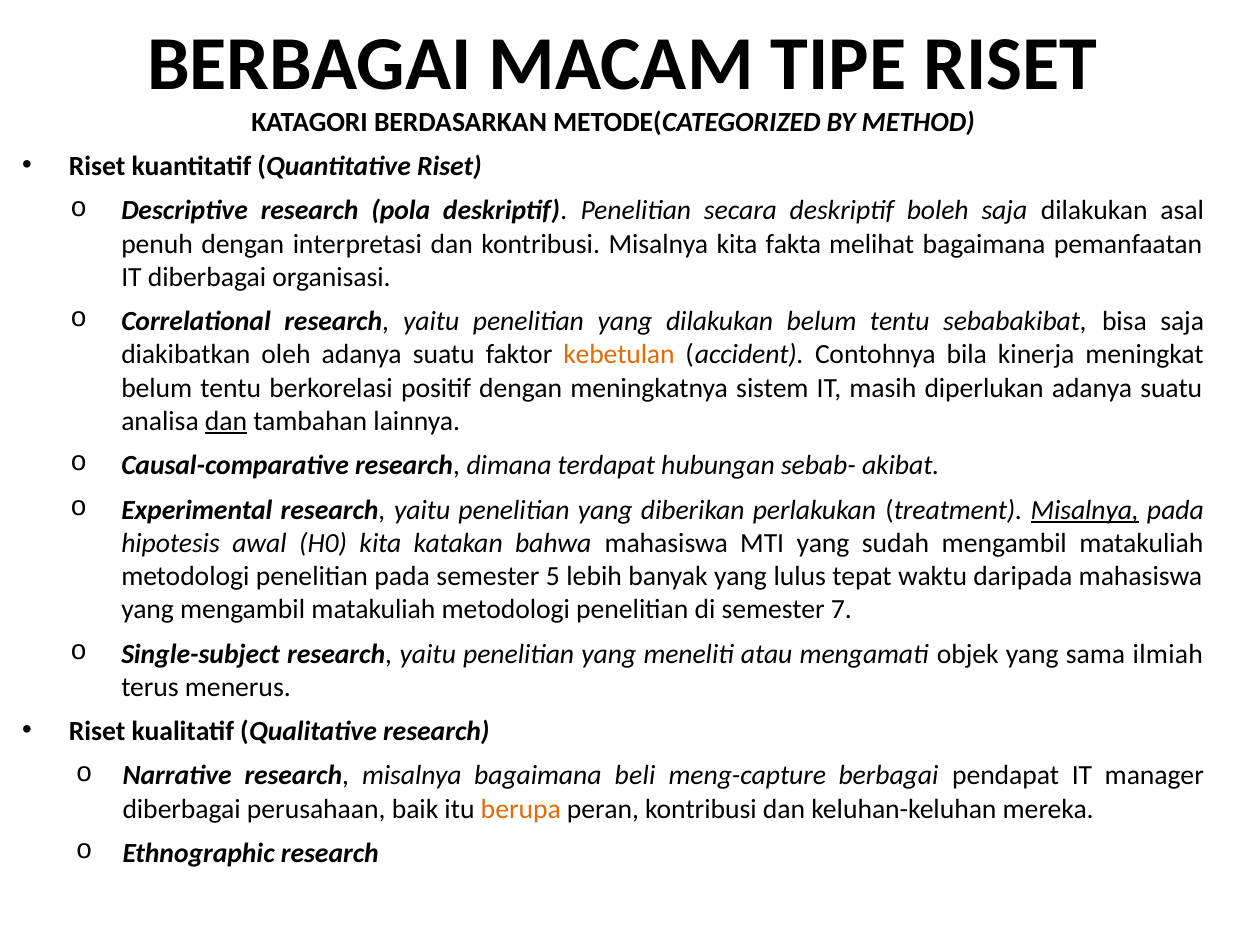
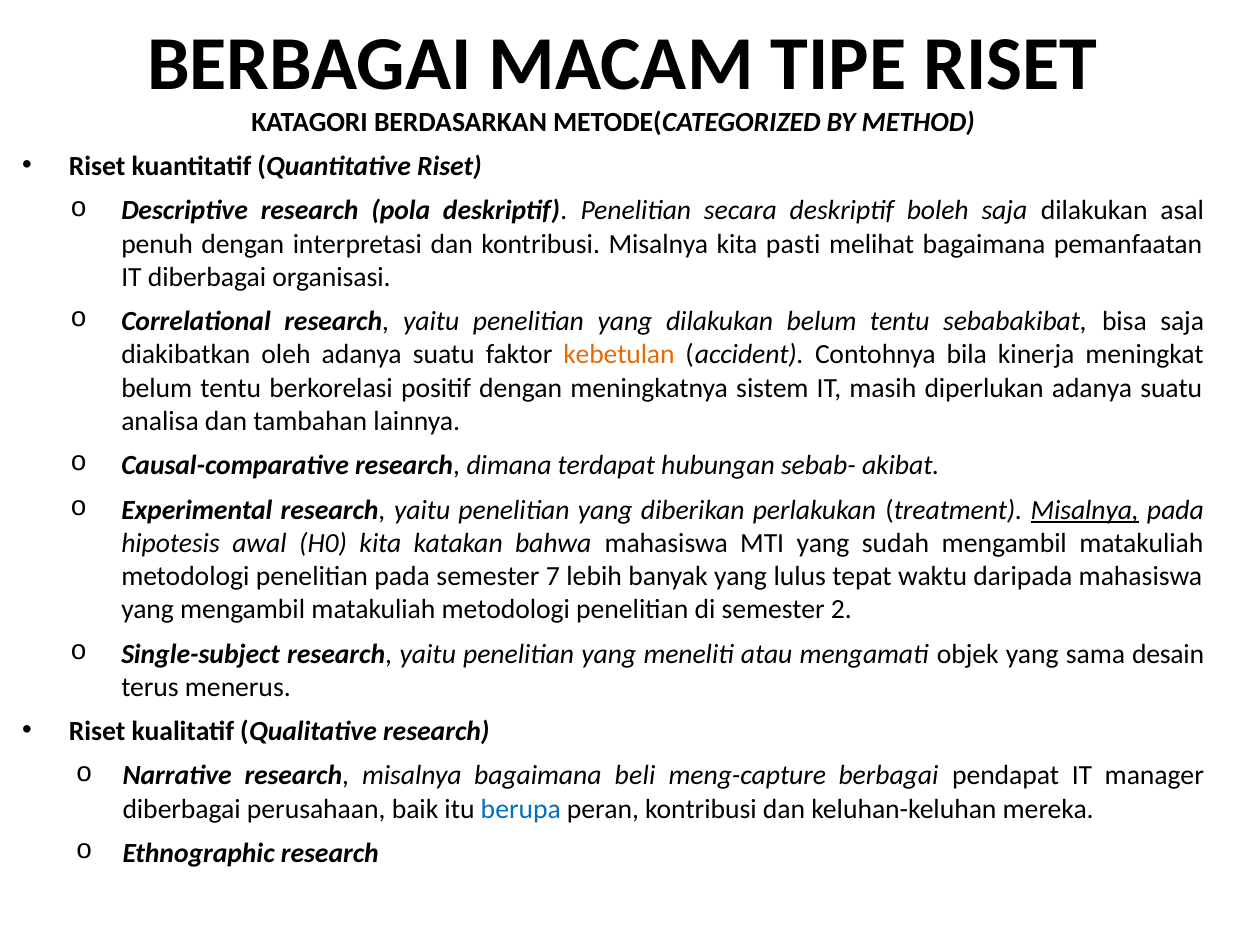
fakta: fakta -> pasti (793, 244)
dan underline: present -> none (226, 421)
5: 5 -> 7 (553, 576)
7: 7 -> 2 (841, 609)
ilmiah: ilmiah -> desain (1168, 654)
berupa colour: orange -> blue (521, 809)
